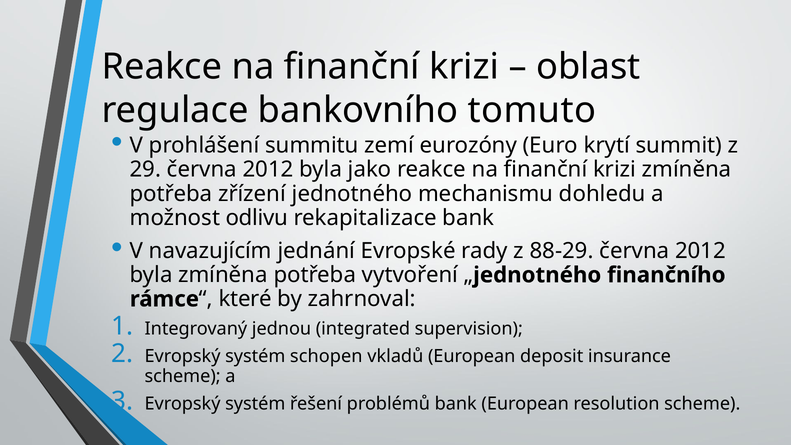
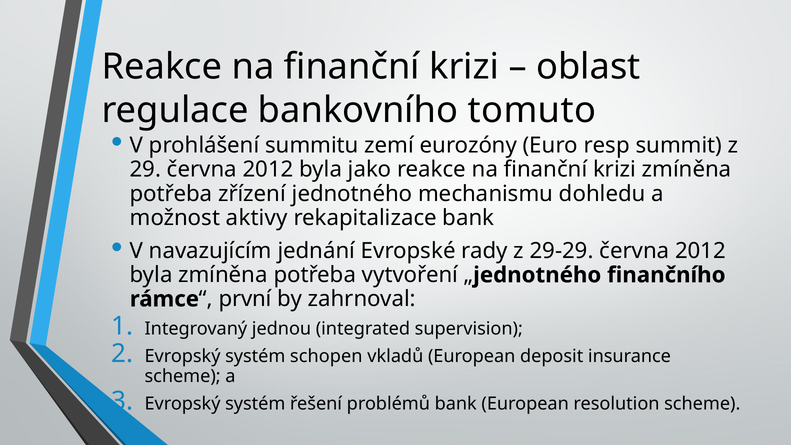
krytí: krytí -> resp (607, 146)
odlivu: odlivu -> aktivy (257, 218)
88-29: 88-29 -> 29-29 (562, 251)
které: které -> první (245, 299)
